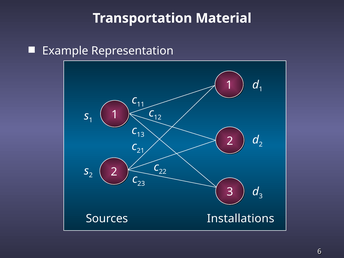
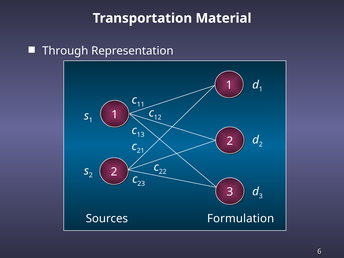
Example: Example -> Through (65, 51)
Installations: Installations -> Formulation (241, 219)
